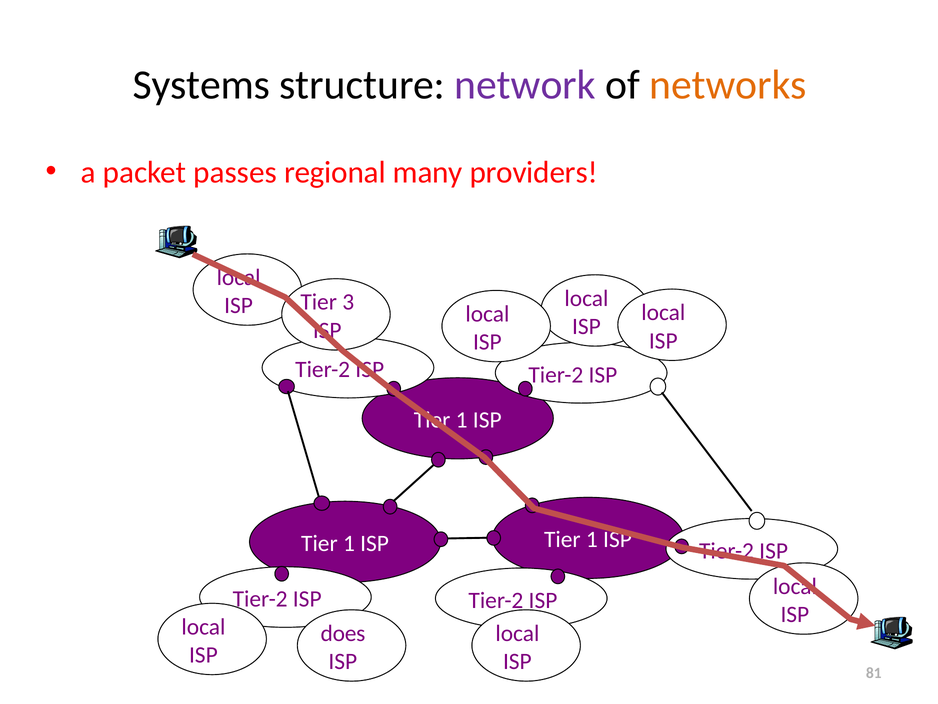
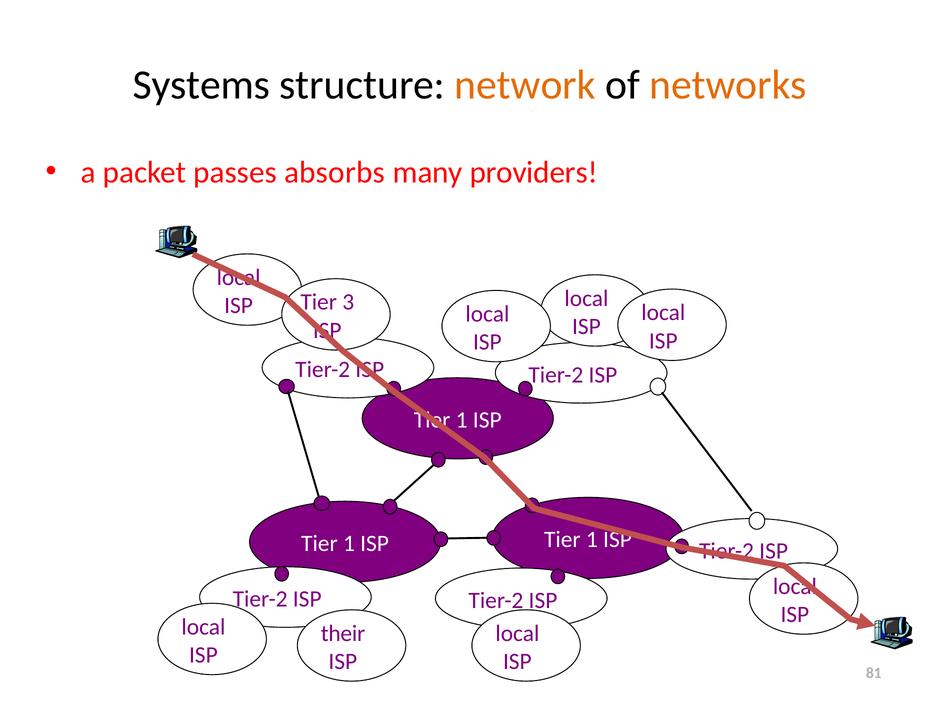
network colour: purple -> orange (525, 85)
regional: regional -> absorbs (335, 172)
does: does -> their (343, 633)
